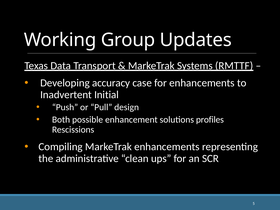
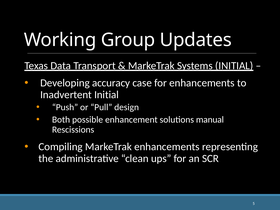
Systems RMTTF: RMTTF -> INITIAL (234, 66)
profiles: profiles -> manual (210, 120)
